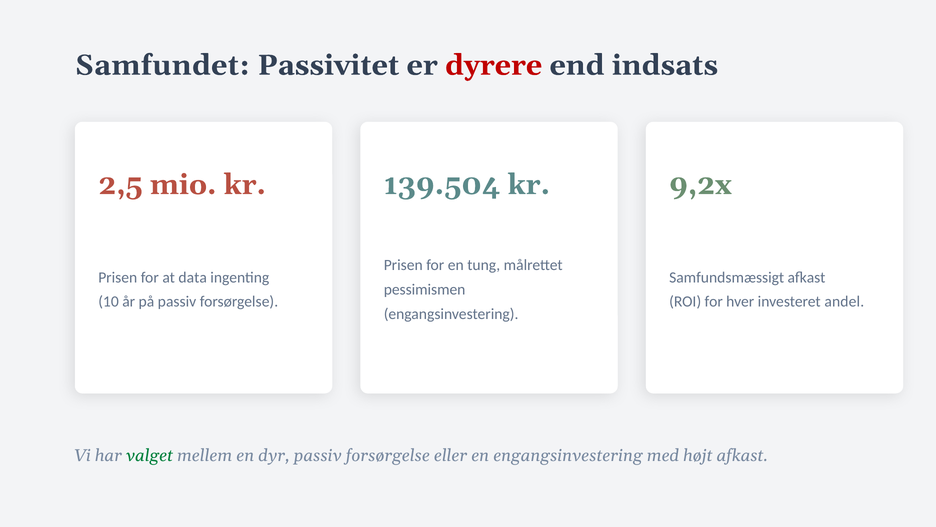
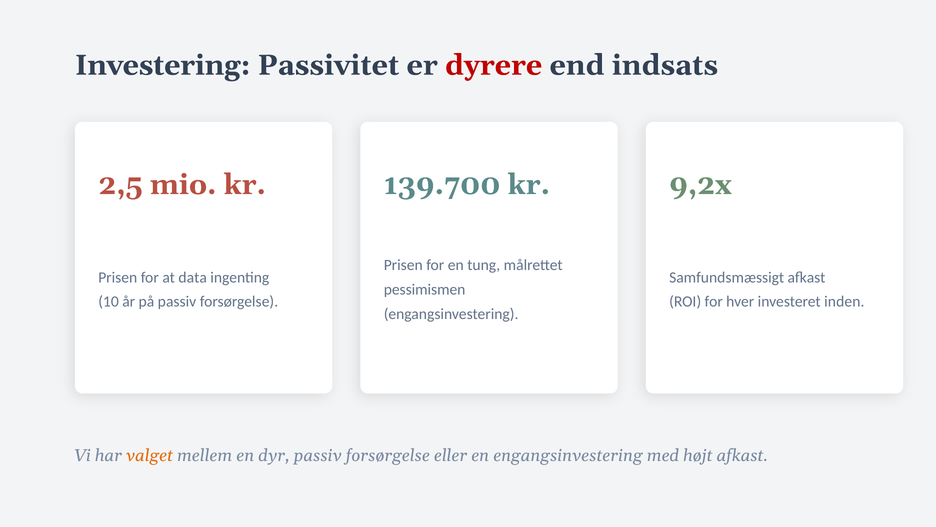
Samfundet: Samfundet -> Investering (163, 65)
139.504: 139.504 -> 139.700 (442, 184)
andel: andel -> inden (844, 301)
valget colour: green -> orange (150, 455)
